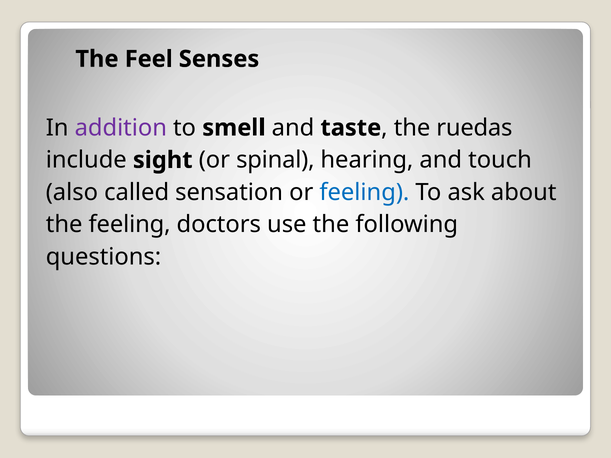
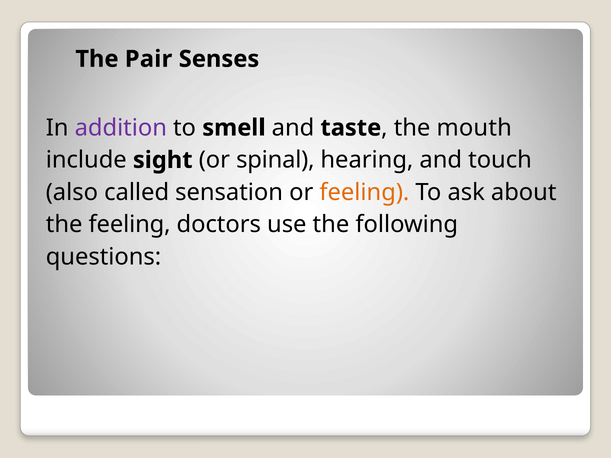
Feel: Feel -> Pair (149, 59)
ruedas: ruedas -> mouth (474, 128)
feeling colour: blue -> orange (364, 192)
